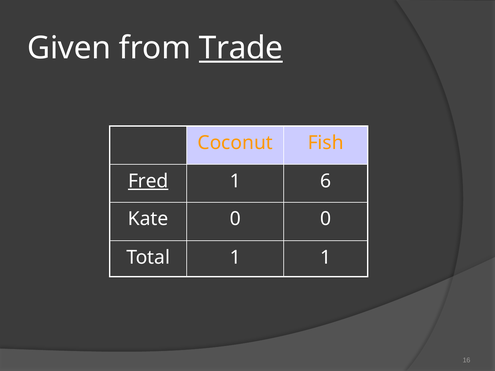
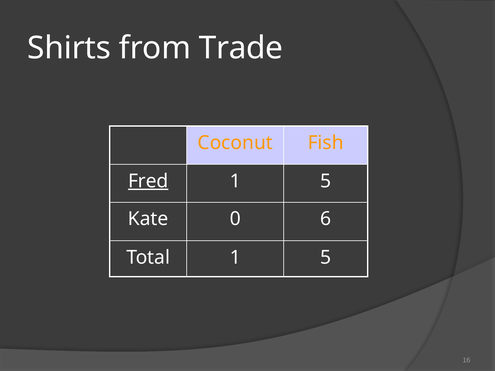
Given: Given -> Shirts (69, 48)
Trade underline: present -> none (241, 48)
6: 6 -> 5 (326, 181)
0 0: 0 -> 6 (326, 219)
Total 1 1: 1 -> 5 (326, 258)
